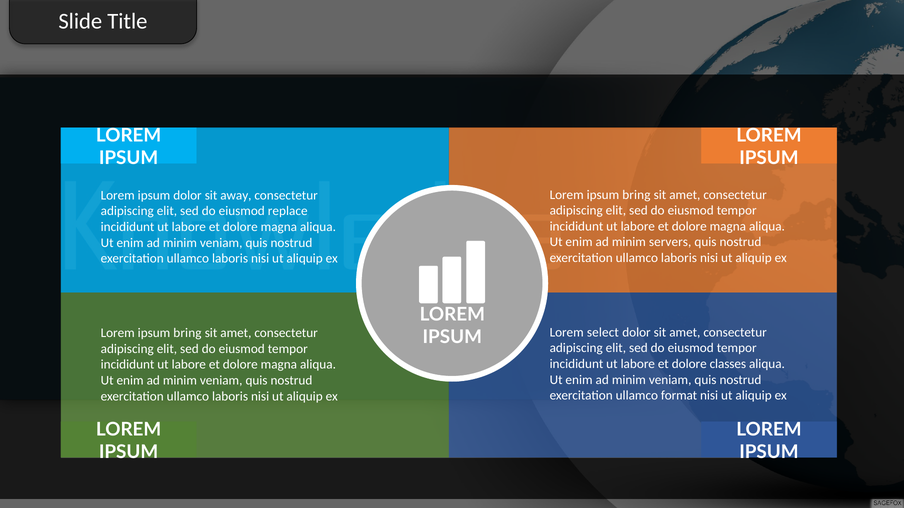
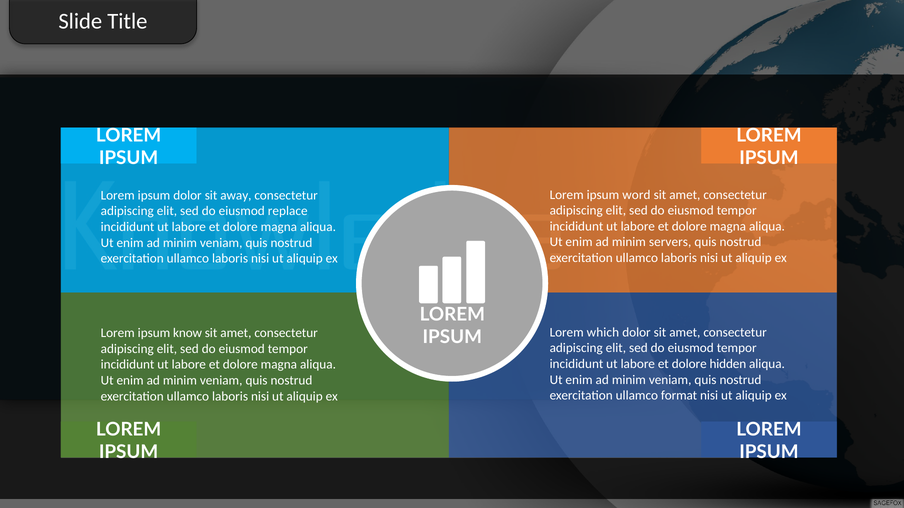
bring: bring -> word (636, 195)
select: select -> which (603, 333)
bring: bring -> know (188, 333)
classes: classes -> hidden (728, 364)
